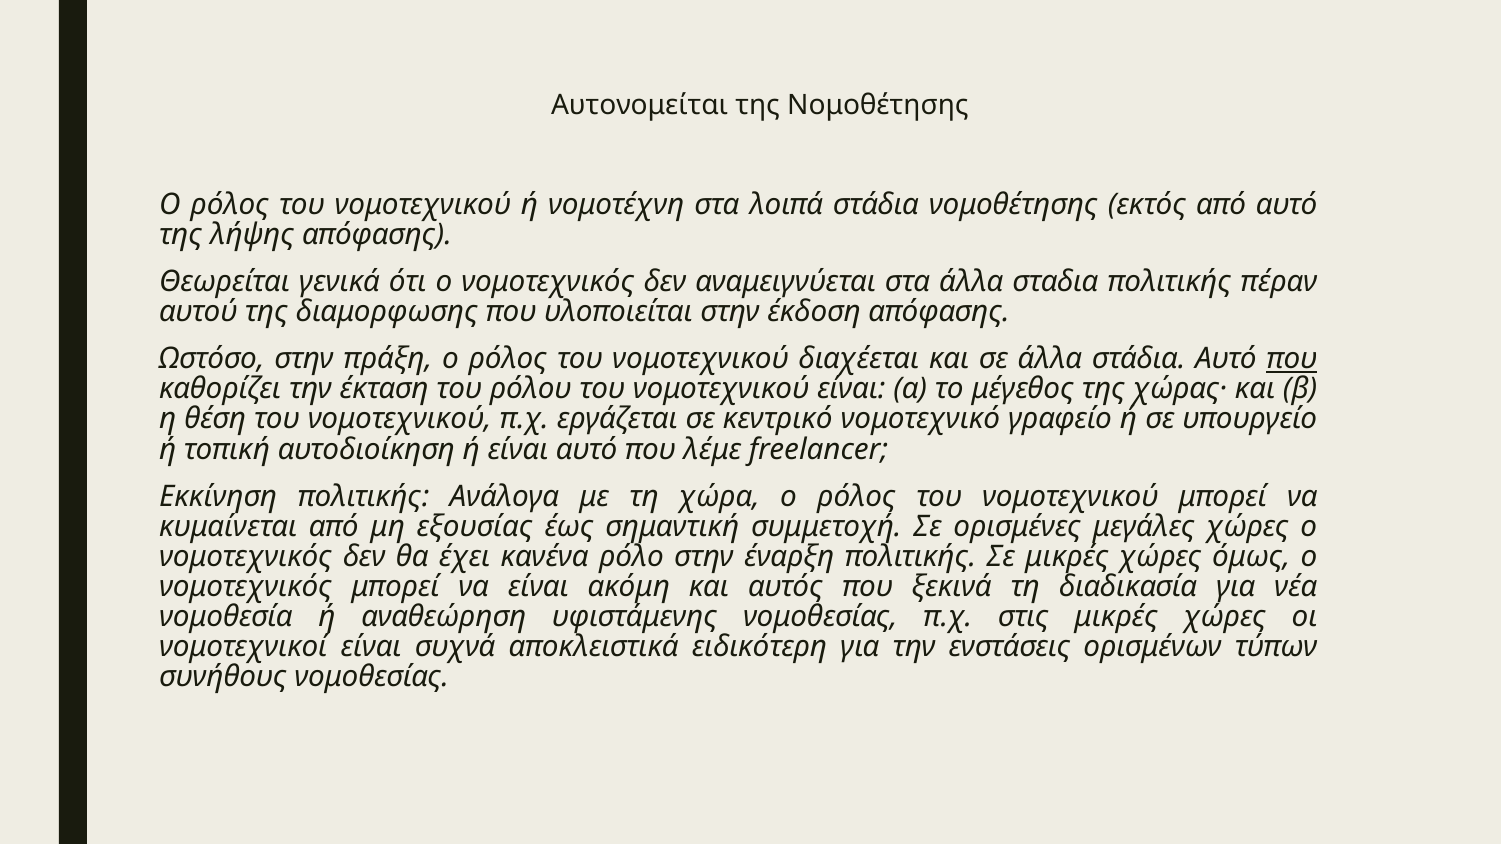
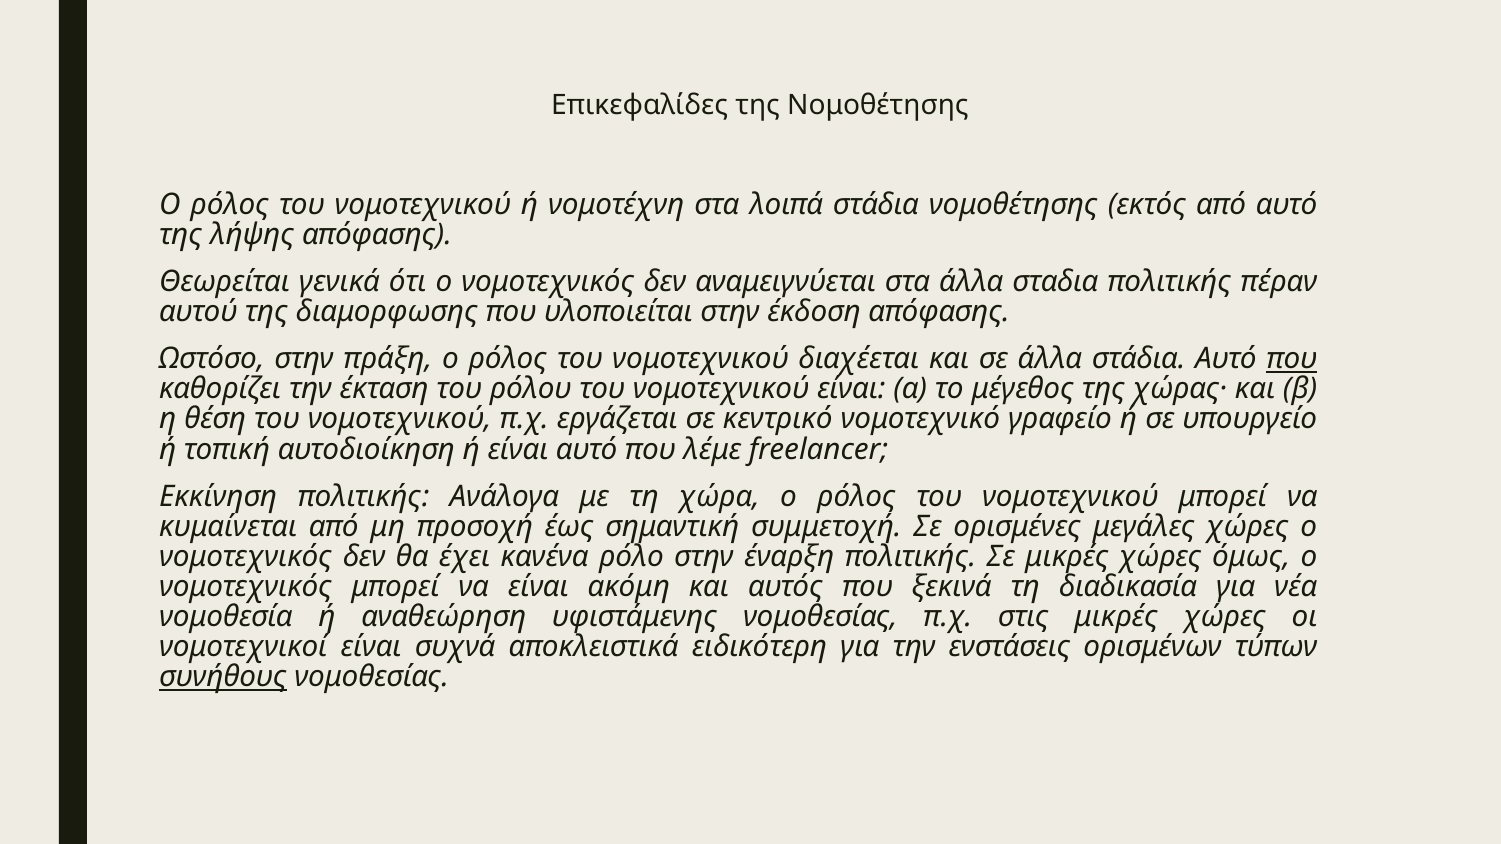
Αυτονομείται: Αυτονομείται -> Επικεφαλίδες (640, 105)
εξουσίας: εξουσίας -> προσοχή (475, 527)
συνήθους underline: none -> present (223, 677)
